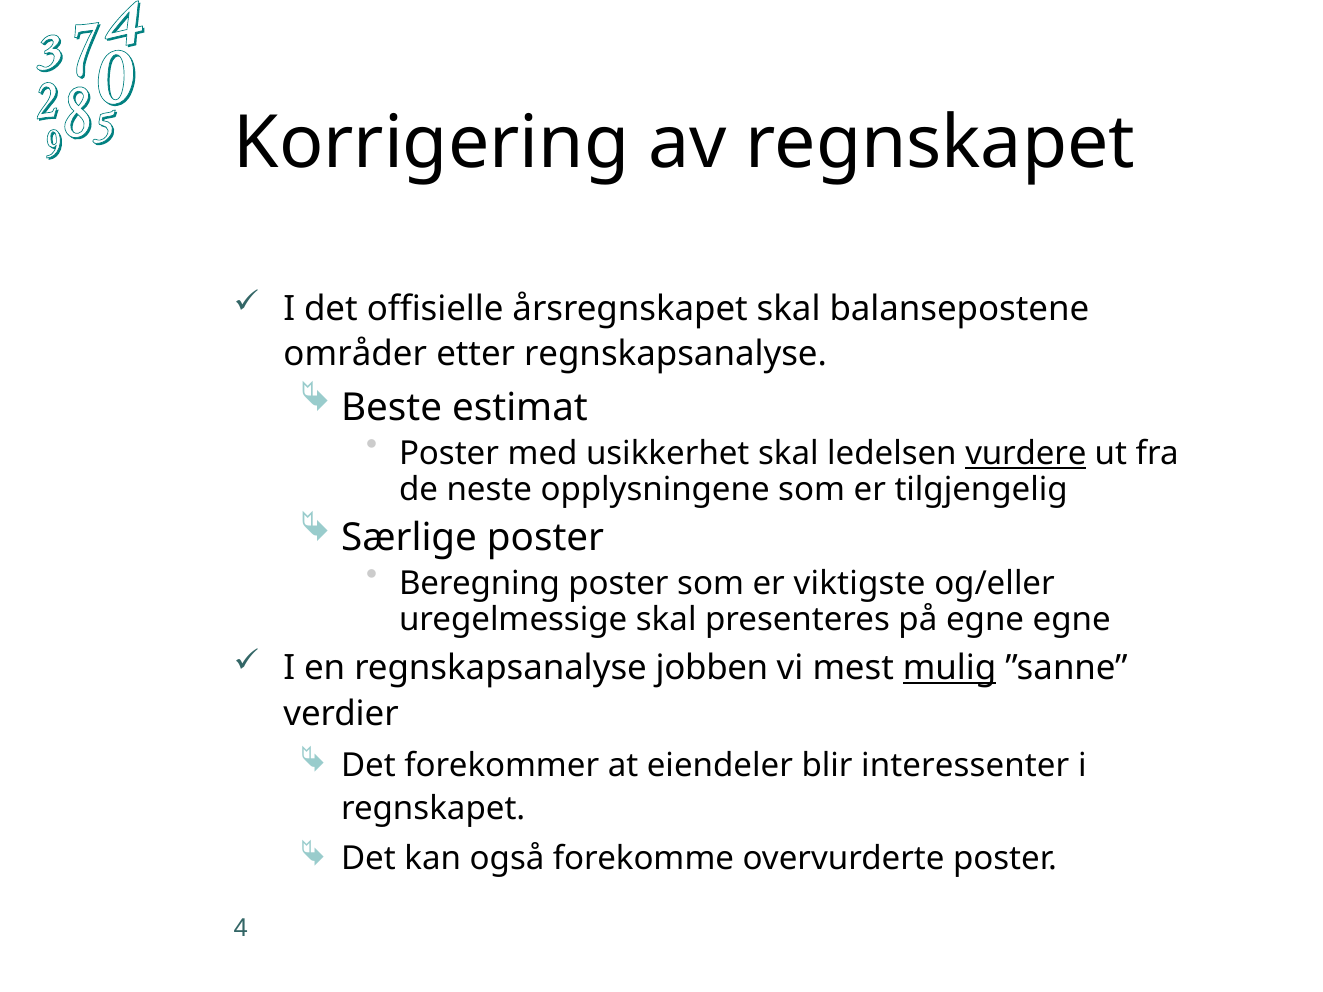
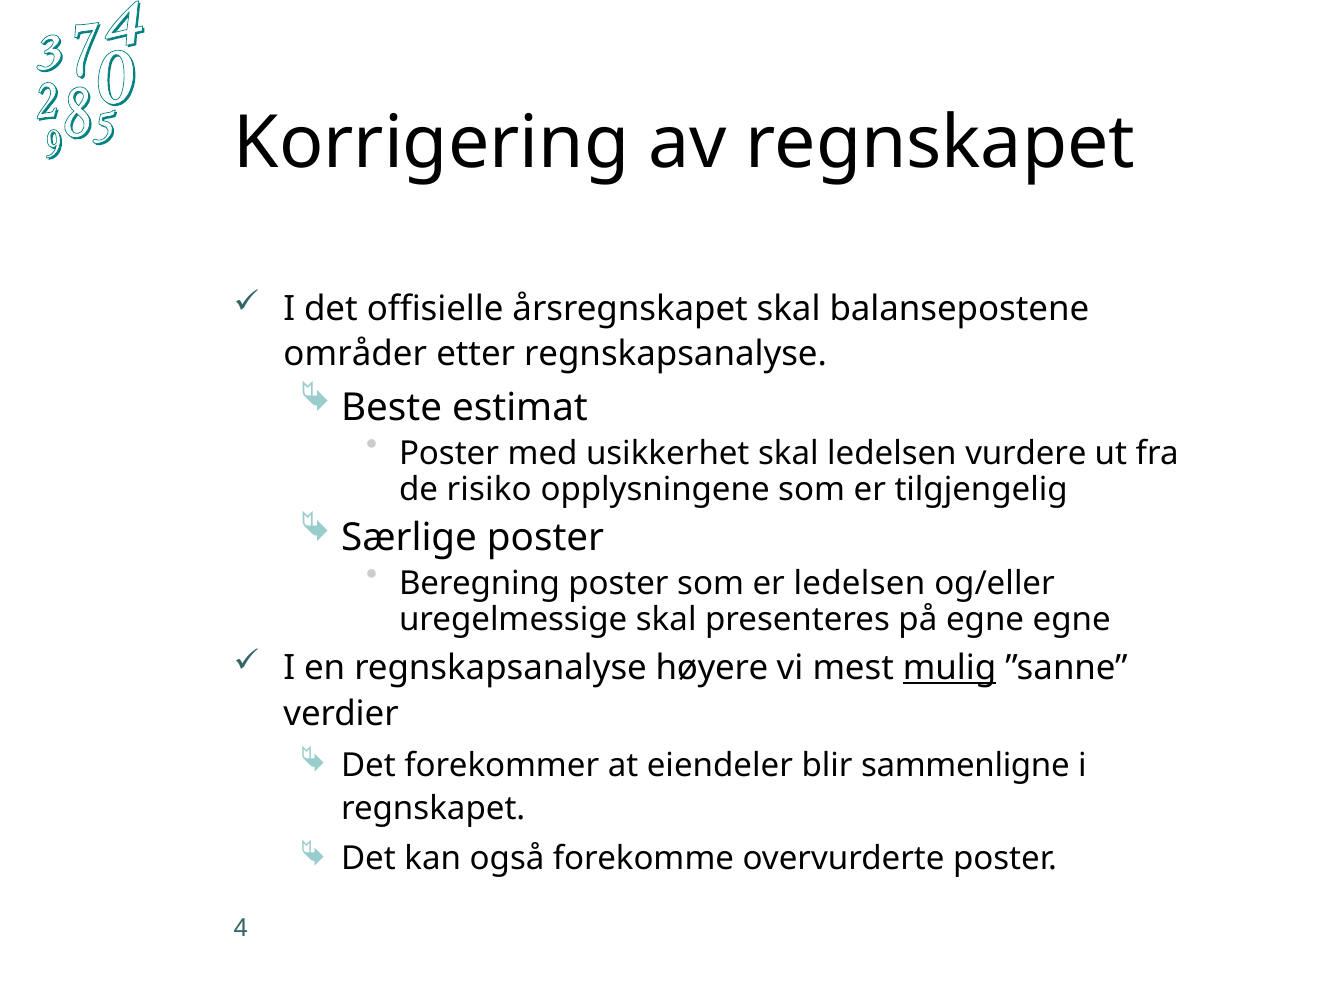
vurdere underline: present -> none (1026, 454)
neste: neste -> risiko (489, 489)
er viktigste: viktigste -> ledelsen (859, 584)
jobben: jobben -> høyere (712, 669)
interessenter: interessenter -> sammenligne (965, 765)
